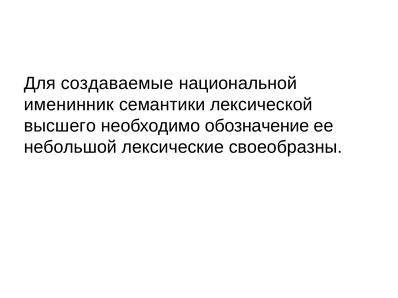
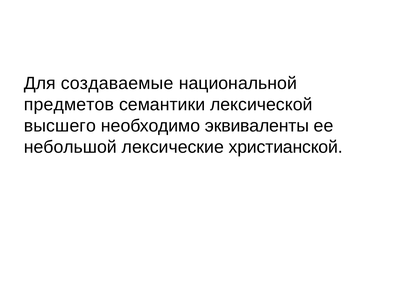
именинник: именинник -> предметов (69, 105)
обозначение: обозначение -> эквиваленты (257, 126)
своеобразны: своеобразны -> христианской (286, 147)
